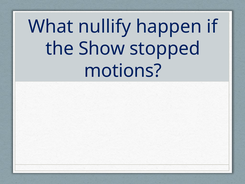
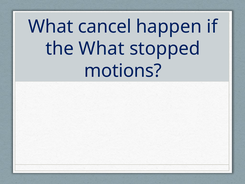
nullify: nullify -> cancel (105, 27)
the Show: Show -> What (102, 49)
